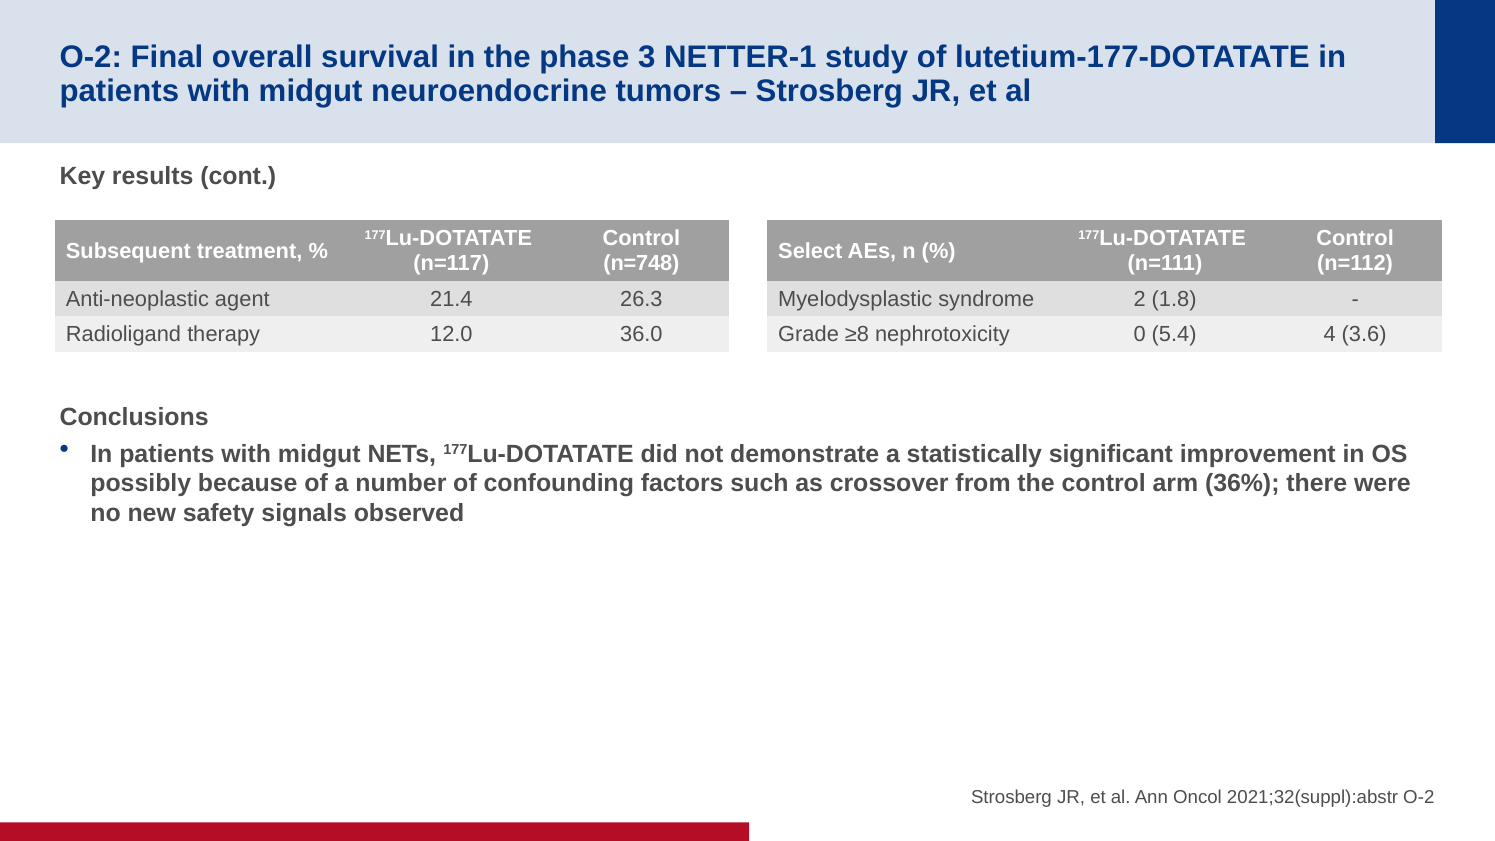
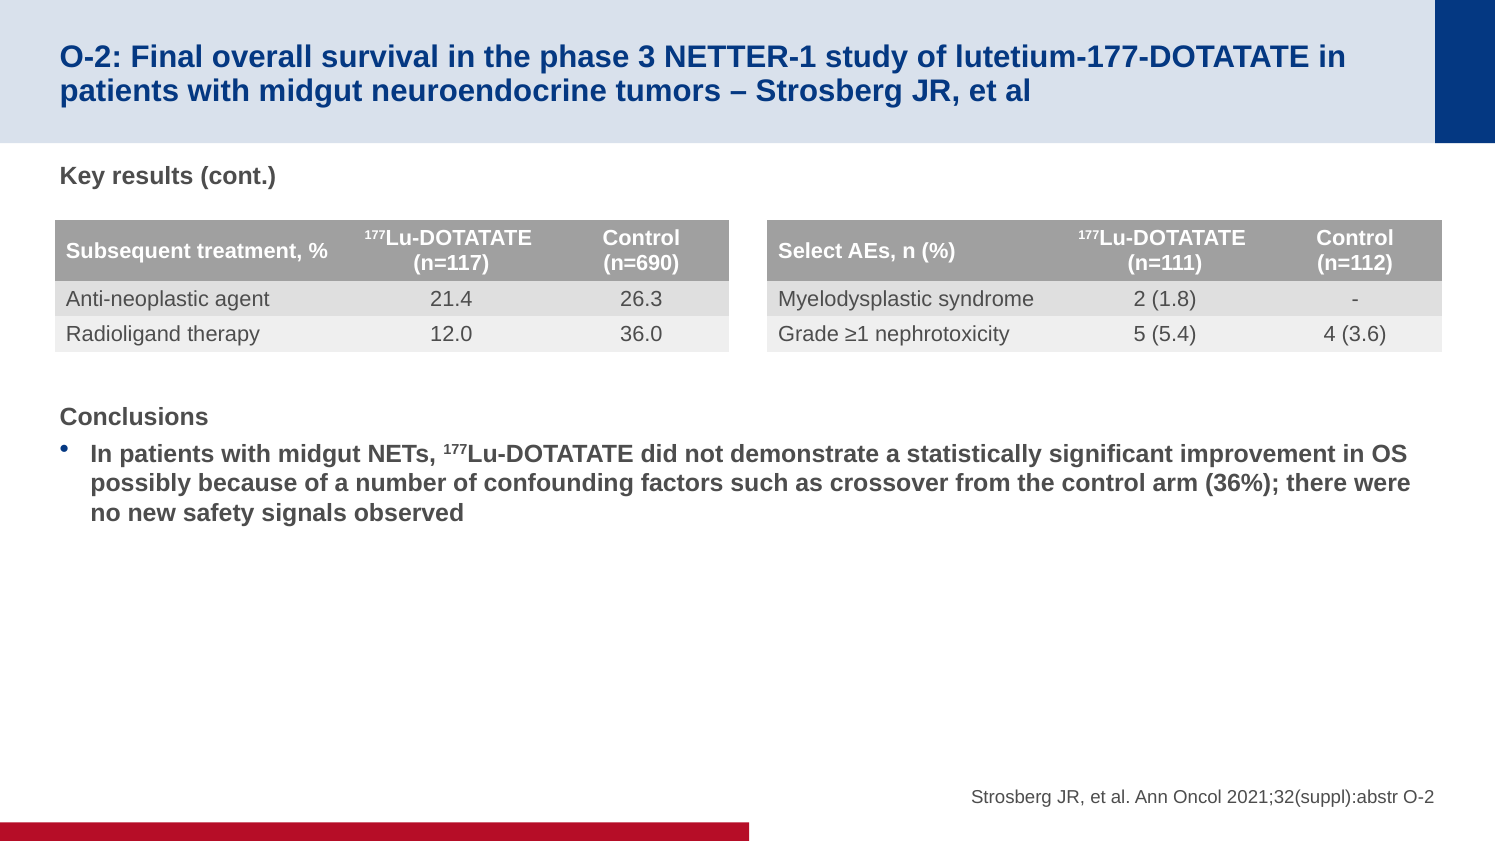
n=748: n=748 -> n=690 (641, 263)
≥8: ≥8 -> ≥1 (857, 335)
0: 0 -> 5 (1140, 335)
